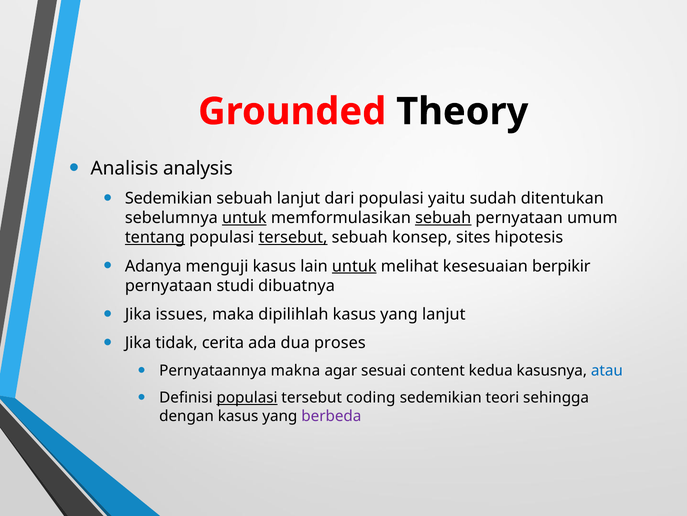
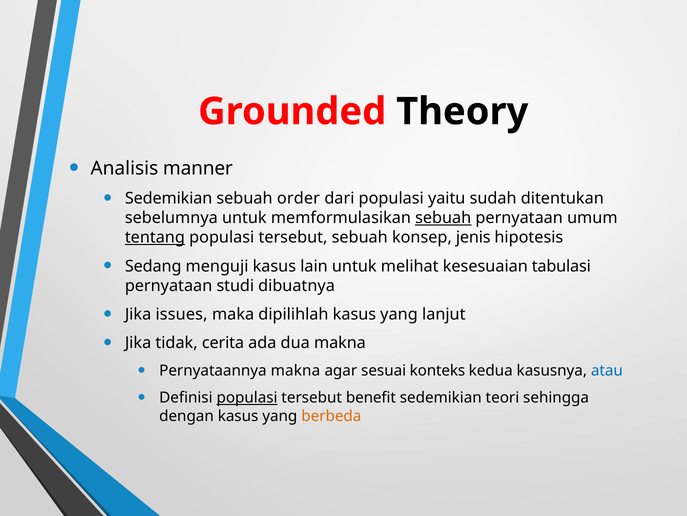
analysis: analysis -> manner (198, 168)
sebuah lanjut: lanjut -> order (298, 198)
untuk underline: present -> none (244, 218)
tersebut underline: present -> none (293, 237)
sites: sites -> jenis (473, 237)
Adanya: Adanya -> Sedang (153, 266)
untuk underline: present -> none (354, 266)
berpikir: berpikir -> tabulasi (561, 266)
dua proses: proses -> makna (340, 343)
content: content -> konteks (437, 370)
coding: coding -> benefit (371, 397)
berbeda colour: purple -> orange (331, 416)
